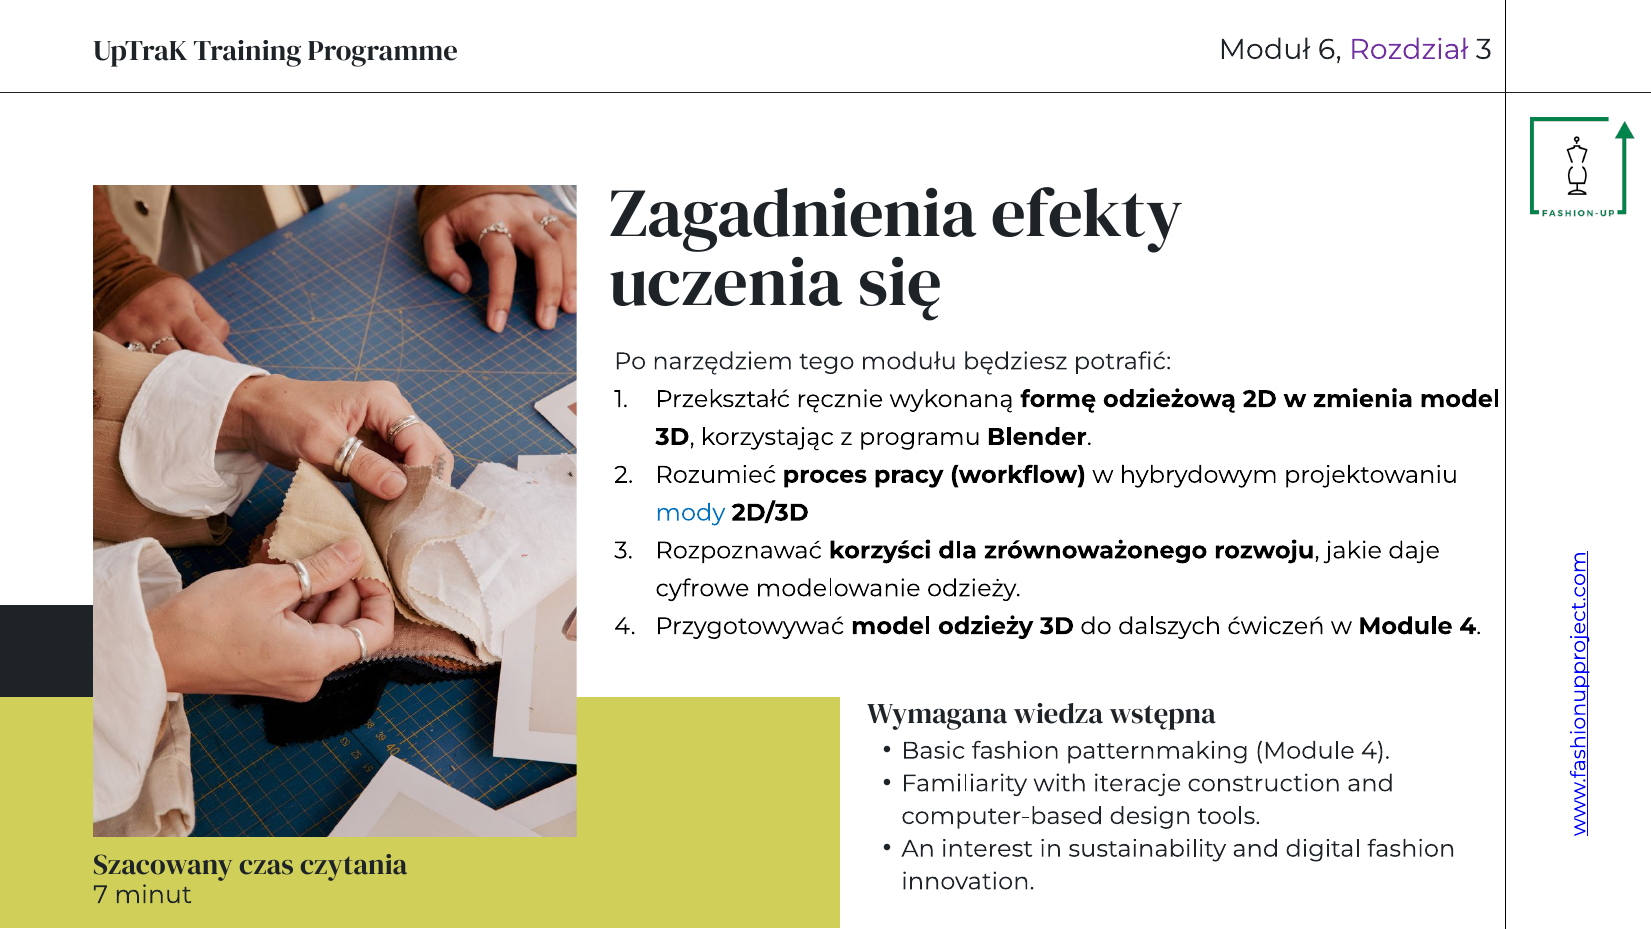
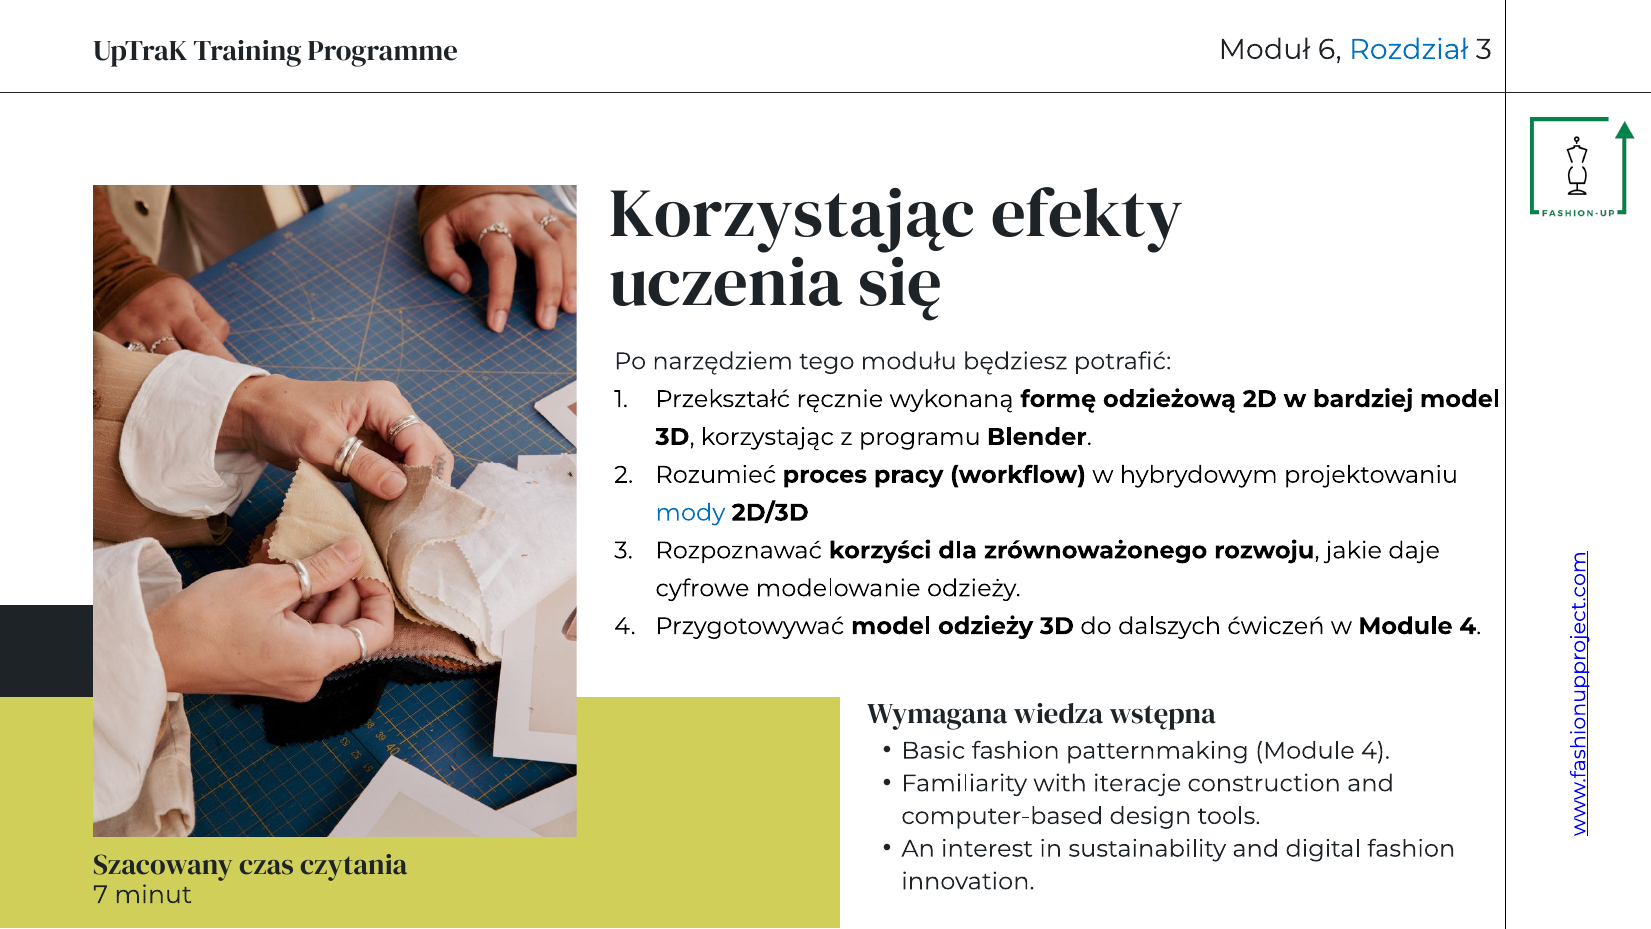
Rozdział colour: purple -> blue (1409, 49)
Zagadnienia: Zagadnienia -> Korzystając (792, 214)
zmienia: zmienia -> bardziej (1363, 399)
